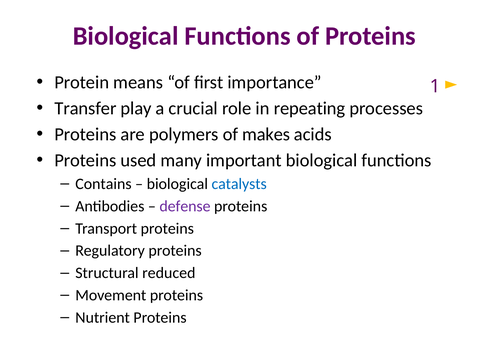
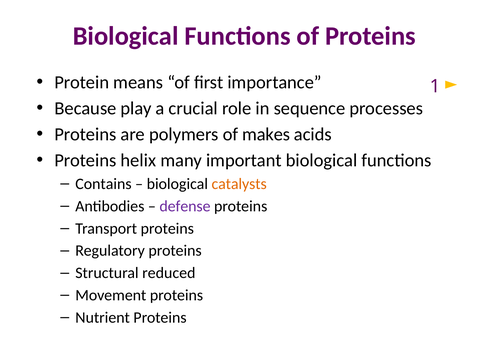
Transfer: Transfer -> Because (85, 108)
repeating: repeating -> sequence (309, 108)
used: used -> helix (138, 160)
catalysts colour: blue -> orange (239, 184)
